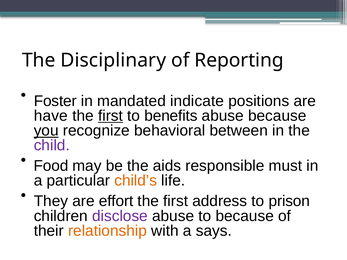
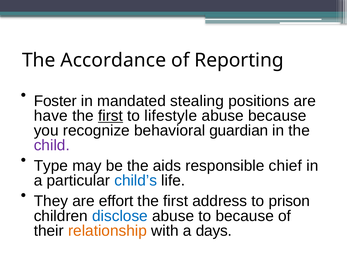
Disciplinary: Disciplinary -> Accordance (113, 60)
indicate: indicate -> stealing (197, 101)
benefits: benefits -> lifestyle (171, 116)
you underline: present -> none (46, 131)
between: between -> guardian (239, 131)
Food: Food -> Type (51, 166)
must: must -> chief (285, 166)
child’s colour: orange -> blue (136, 181)
disclose colour: purple -> blue (120, 216)
says: says -> days (214, 231)
